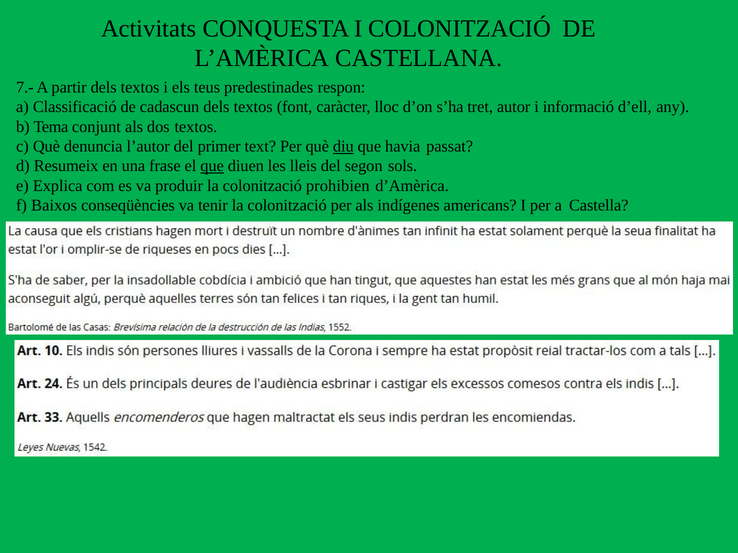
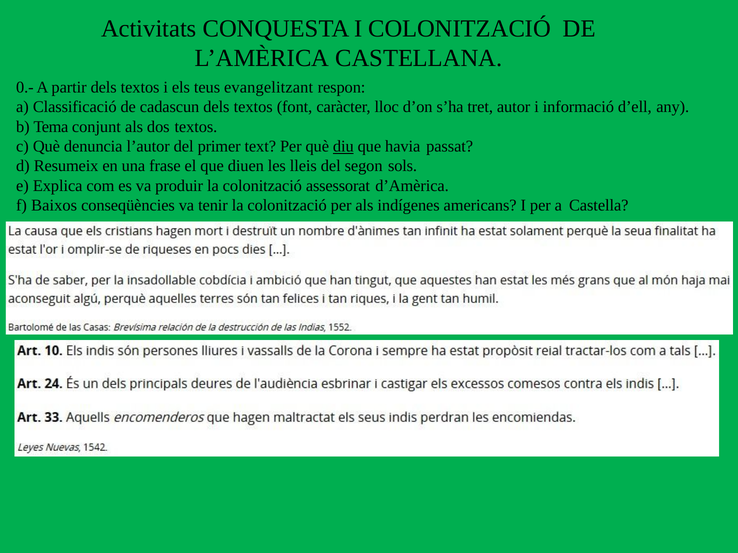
7.-: 7.- -> 0.- (25, 88)
predestinades: predestinades -> evangelitzant (269, 88)
que underline: present -> none (212, 166)
prohibien: prohibien -> assessorat (338, 186)
